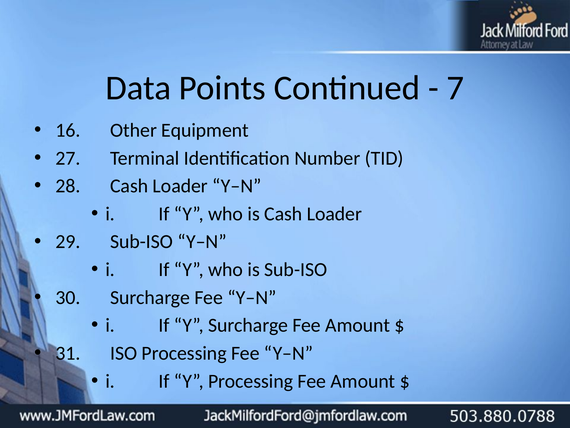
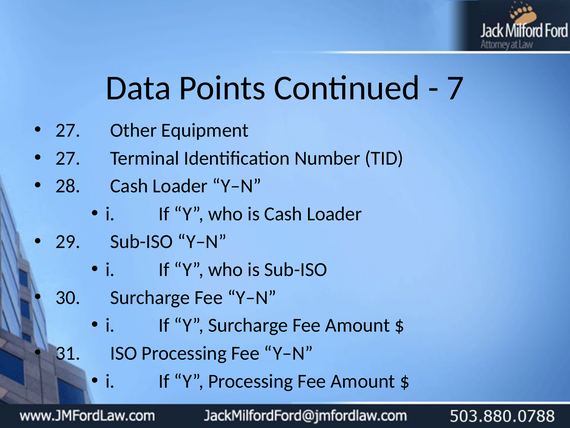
16: 16 -> 27 (68, 130)
